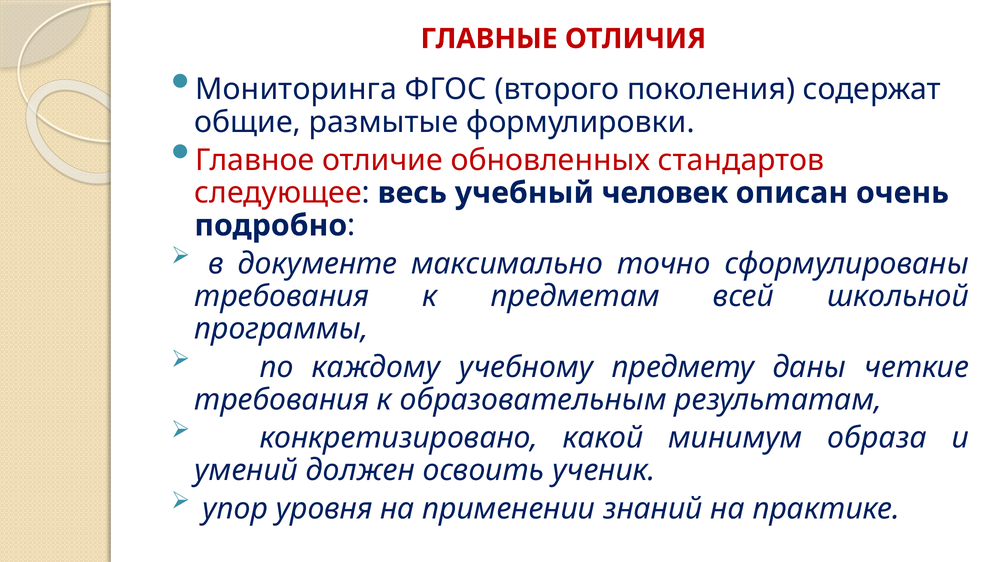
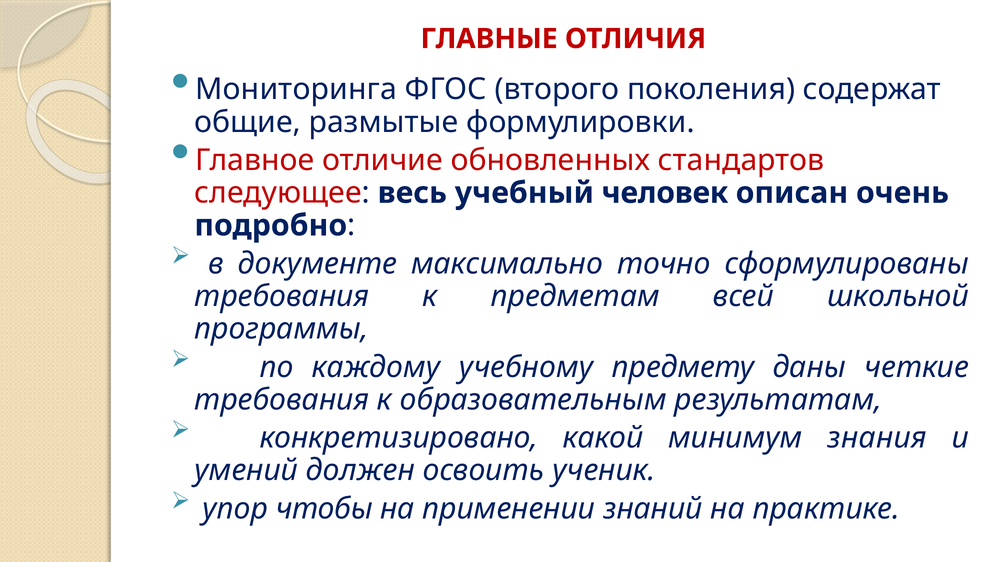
образа: образа -> знания (877, 438)
уровня: уровня -> чтобы (324, 509)
